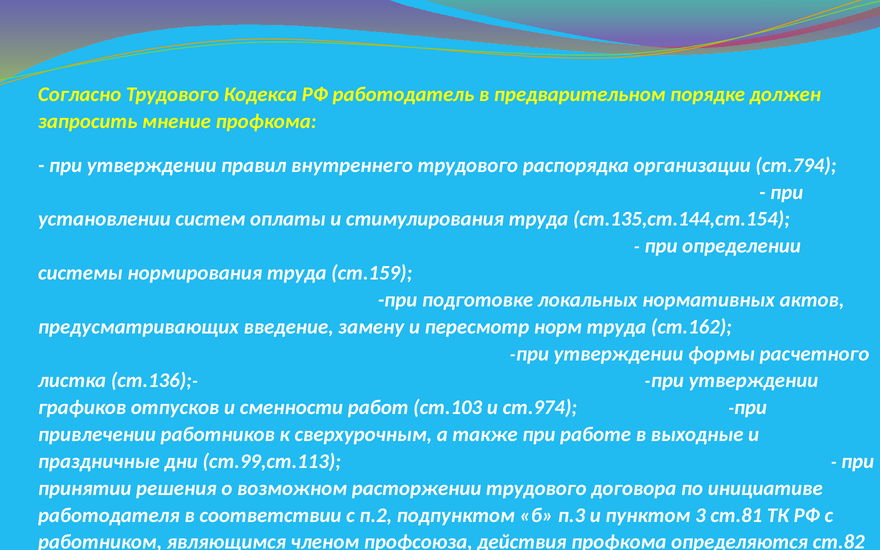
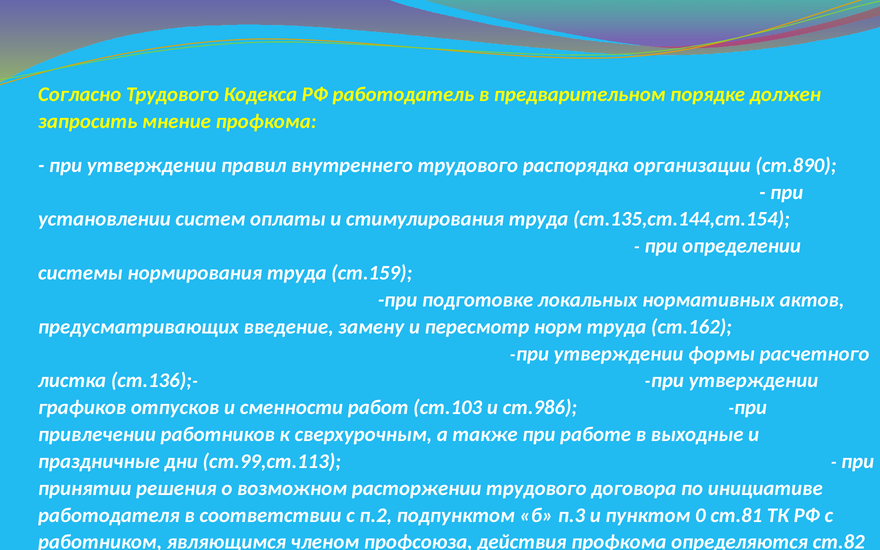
ст.794: ст.794 -> ст.890 (796, 165)
ст.974: ст.974 -> ст.986 (540, 408)
3: 3 -> 0 (700, 515)
